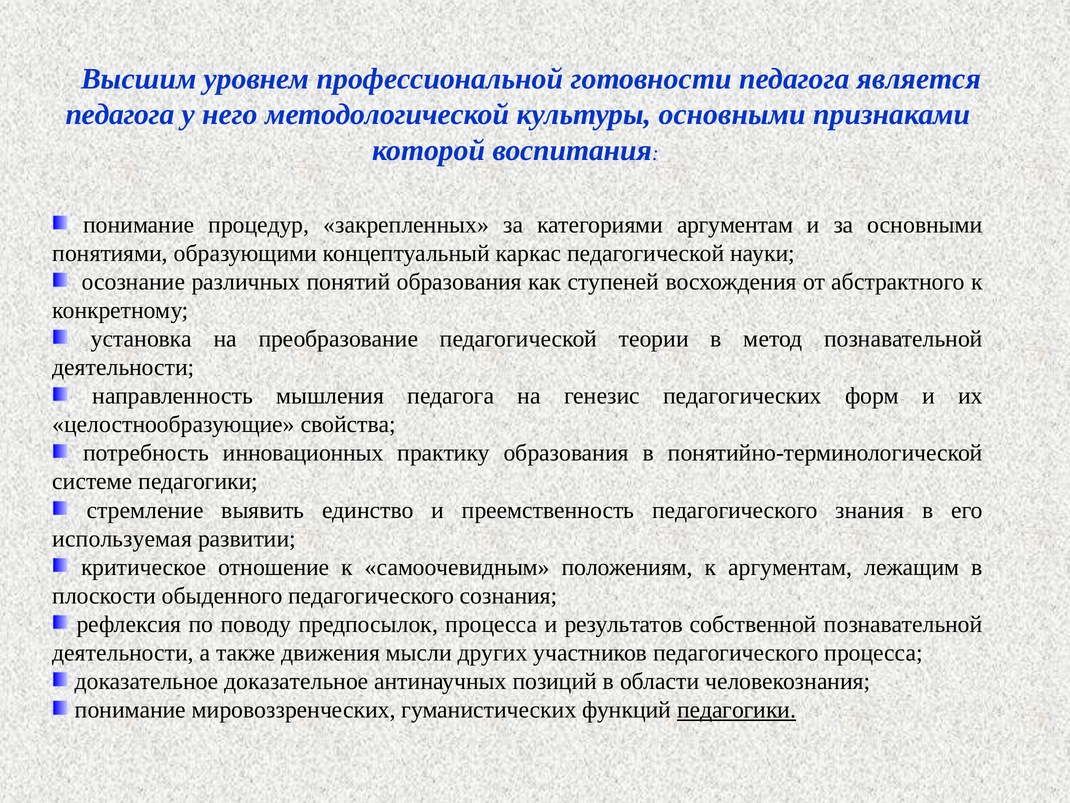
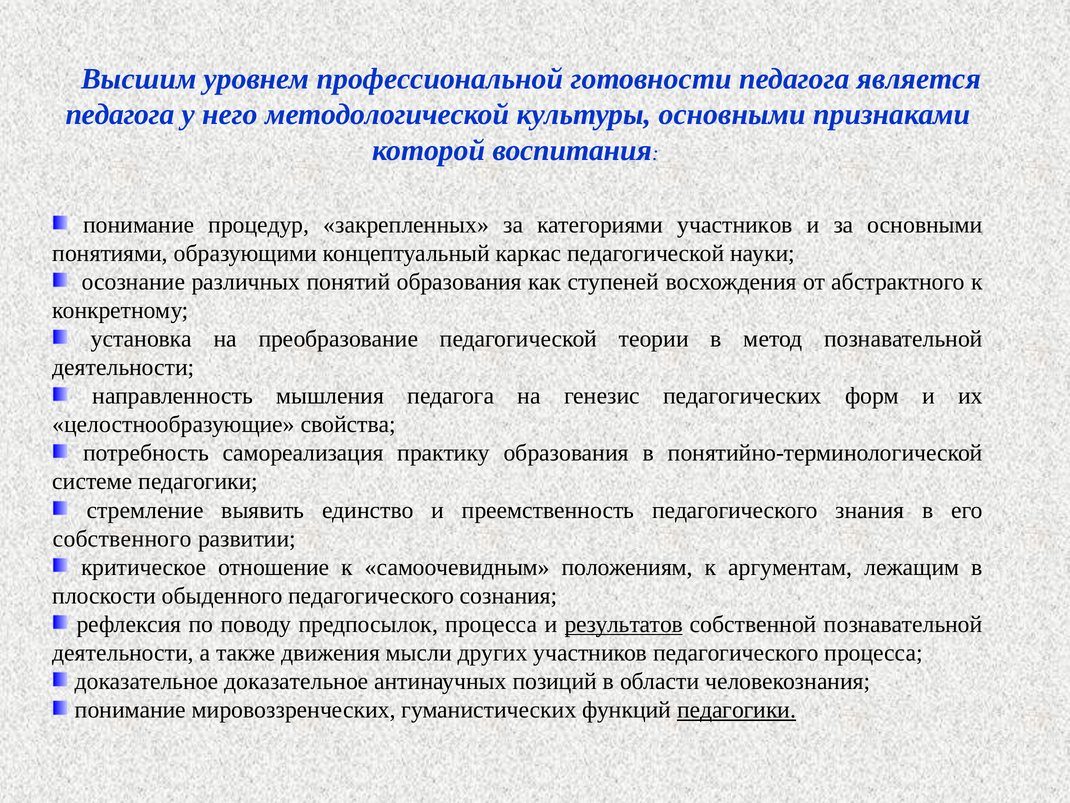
категориями аргументам: аргументам -> участников (735, 225)
инновационных: инновационных -> самореализация (303, 453)
используемая: используемая -> собственного (122, 538)
результатов underline: none -> present (624, 624)
